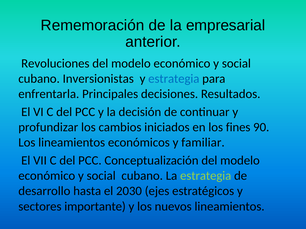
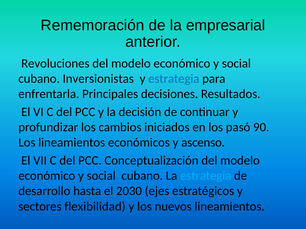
fines: fines -> pasó (238, 128)
familiar: familiar -> ascenso (203, 143)
estrategia colour: light green -> light blue (206, 176)
importante: importante -> flexibilidad (95, 207)
